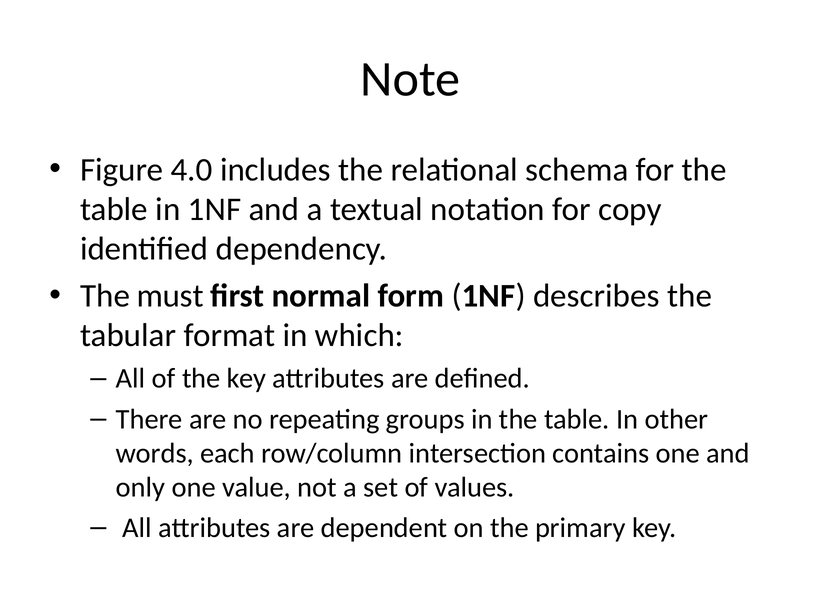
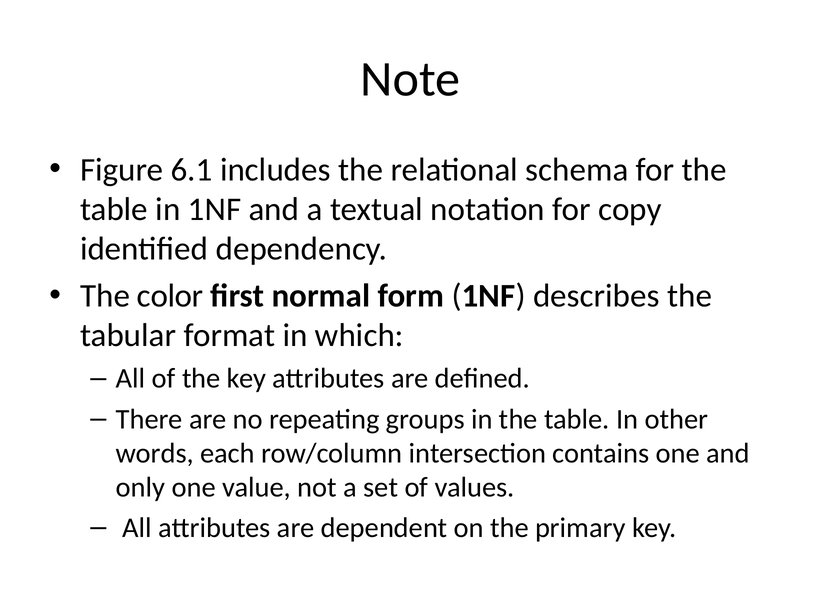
4.0: 4.0 -> 6.1 (192, 170)
must: must -> color (170, 296)
